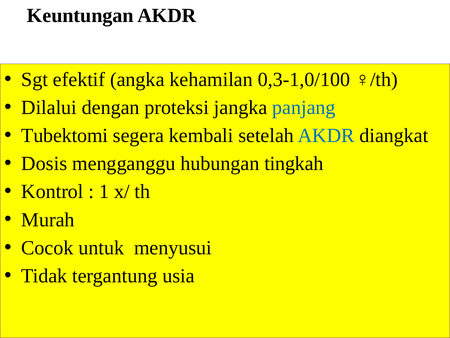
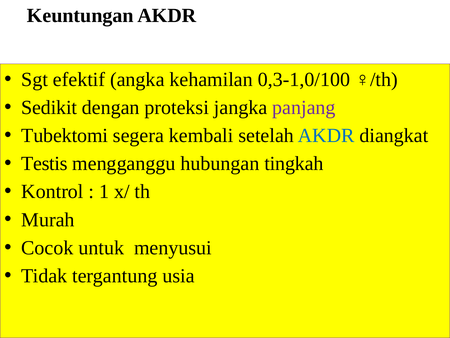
Dilalui: Dilalui -> Sedikit (49, 107)
panjang colour: blue -> purple (304, 107)
Dosis: Dosis -> Testis (44, 163)
